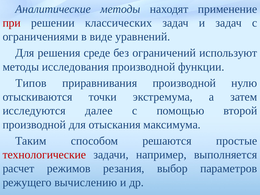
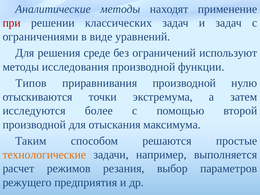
далее: далее -> более (99, 111)
технологические colour: red -> orange (44, 155)
вычислению: вычислению -> предприятия (86, 182)
